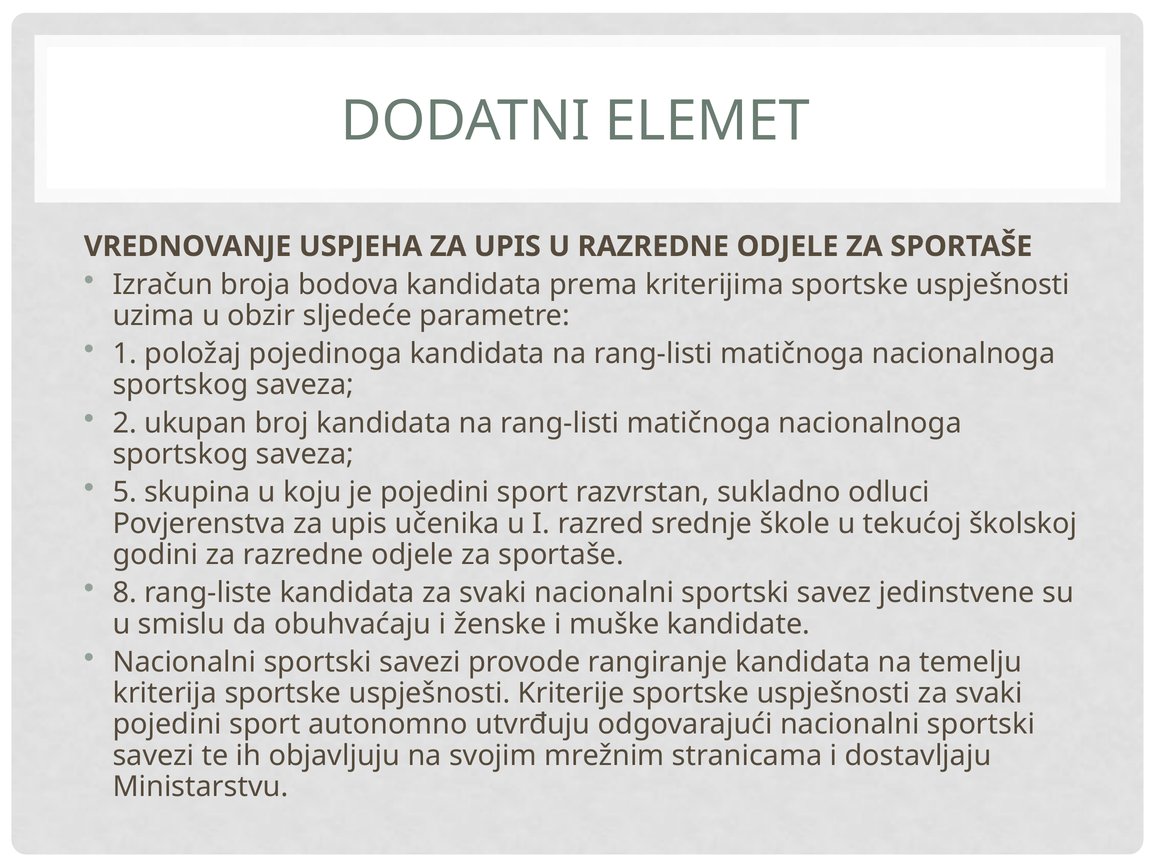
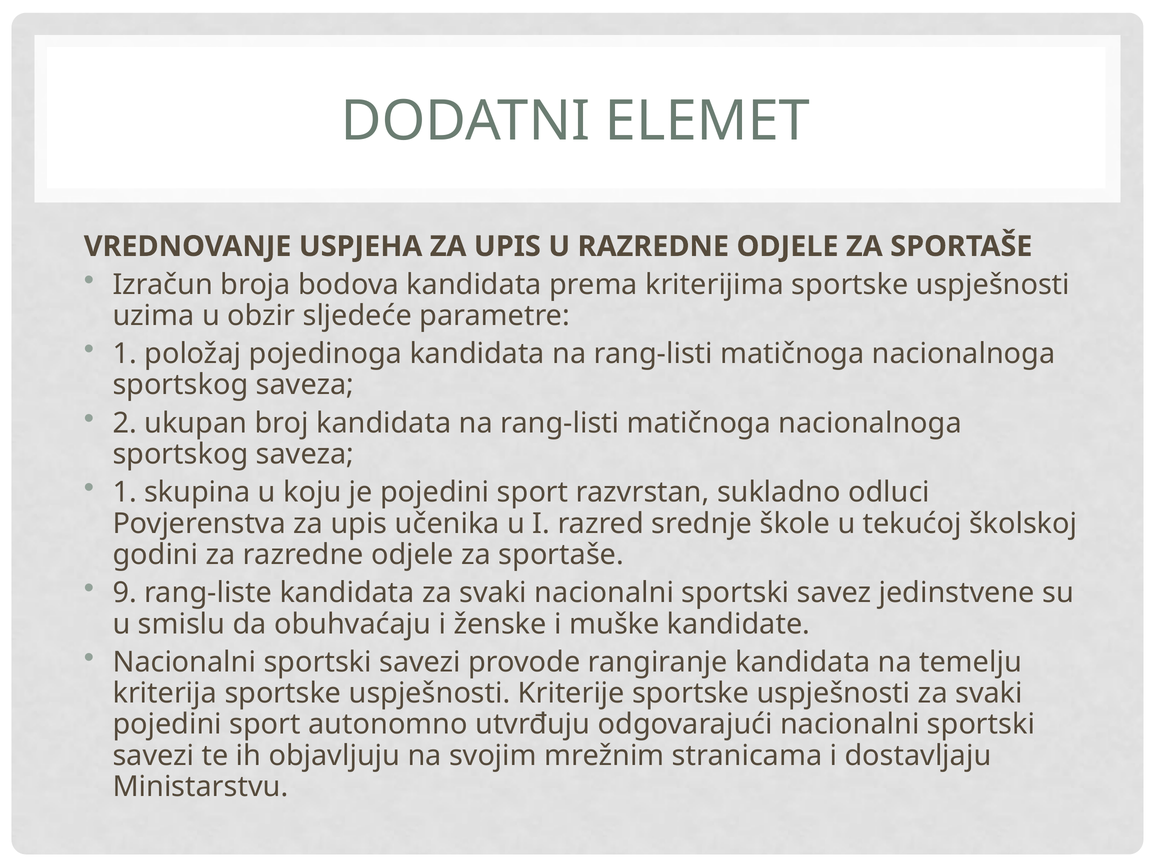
5: 5 -> 1 (125, 492)
8: 8 -> 9 (125, 593)
